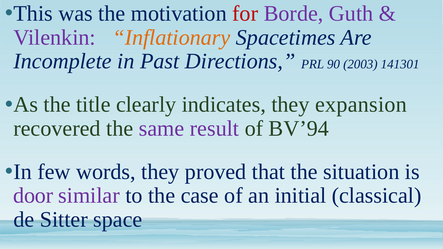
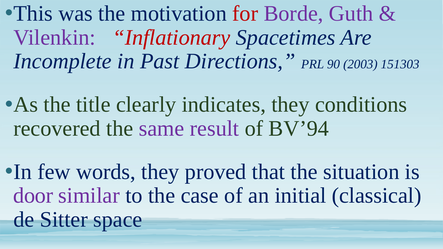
Inflationary colour: orange -> red (171, 37)
141301: 141301 -> 151303 (400, 64)
expansion: expansion -> conditions (361, 105)
